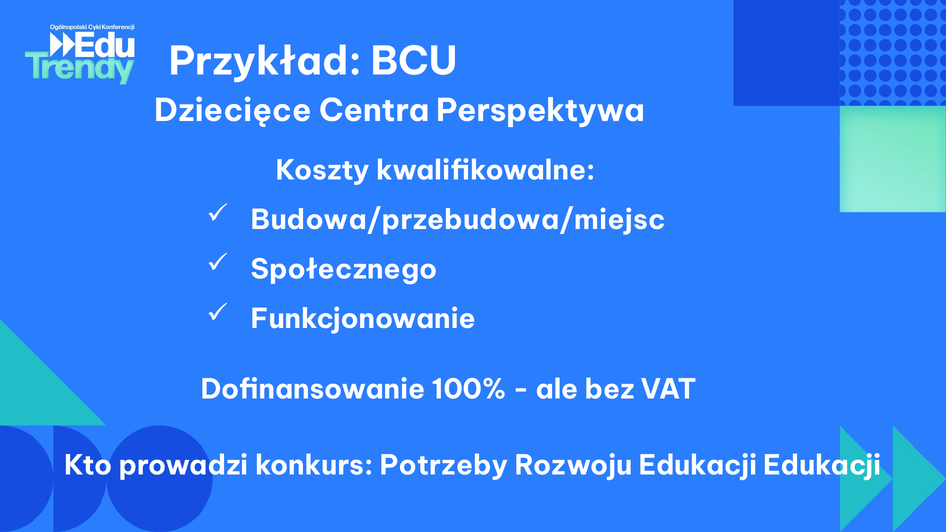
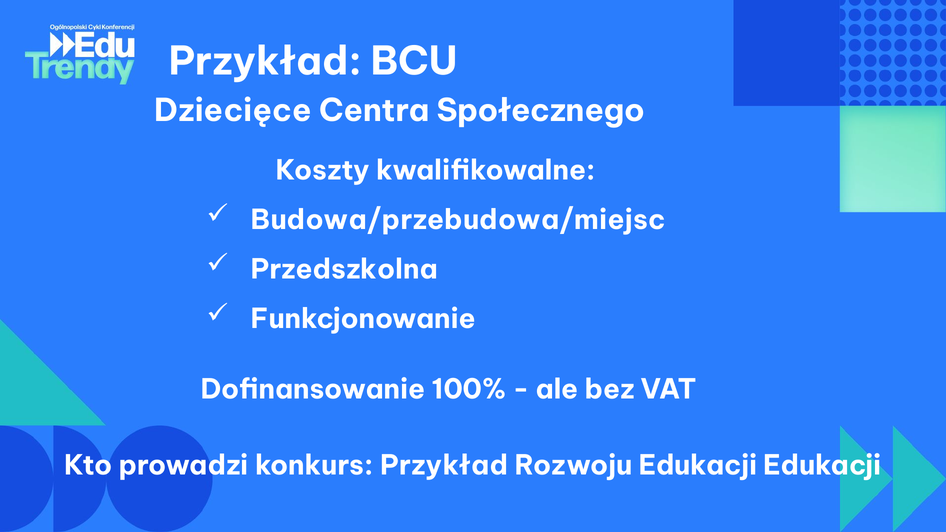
Perspektywa: Perspektywa -> Społecznego (541, 111)
Społecznego: Społecznego -> Przedszkolna (344, 270)
konkurs Potrzeby: Potrzeby -> Przykład (444, 466)
